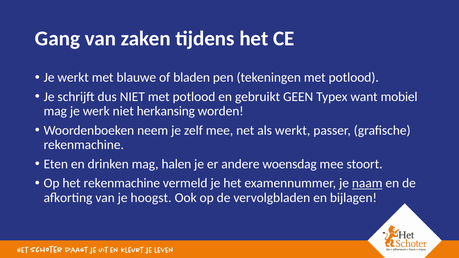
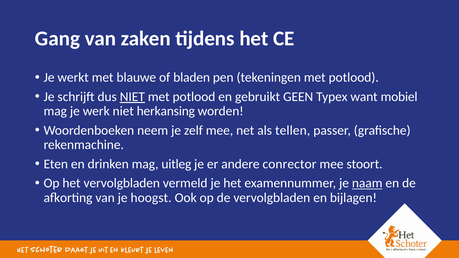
NIET underline: none -> present (132, 97)
als werkt: werkt -> tellen (293, 130)
halen: halen -> uitleg (176, 164)
woensdag: woensdag -> conrector (289, 164)
het rekenmachine: rekenmachine -> vervolgbladen (122, 183)
